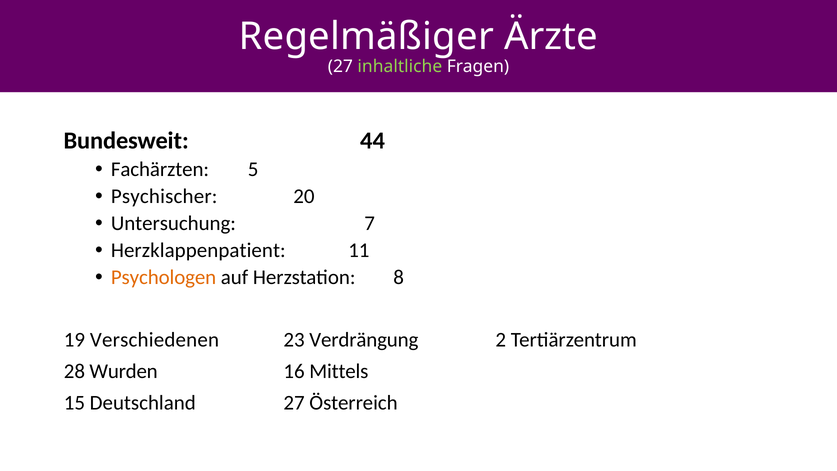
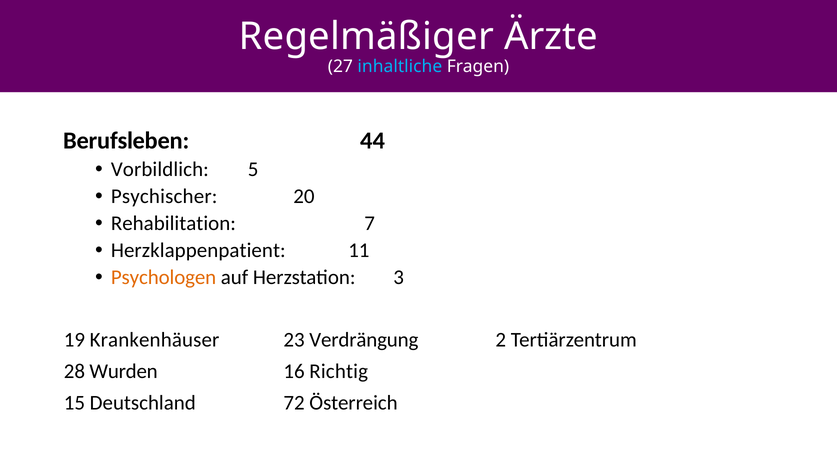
inhaltliche colour: light green -> light blue (400, 67)
Bundesweit: Bundesweit -> Berufsleben (126, 141)
Fachärzten: Fachärzten -> Vorbildlich (160, 169)
Untersuchung: Untersuchung -> Rehabilitation (173, 223)
8: 8 -> 3 (399, 277)
Verschiedenen: Verschiedenen -> Krankenhäuser (155, 340)
Mittels: Mittels -> Richtig (339, 371)
Deutschland 27: 27 -> 72 (294, 402)
